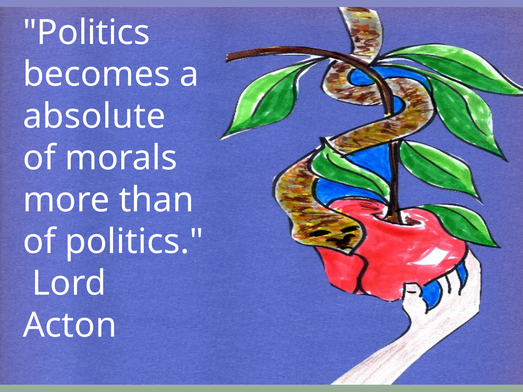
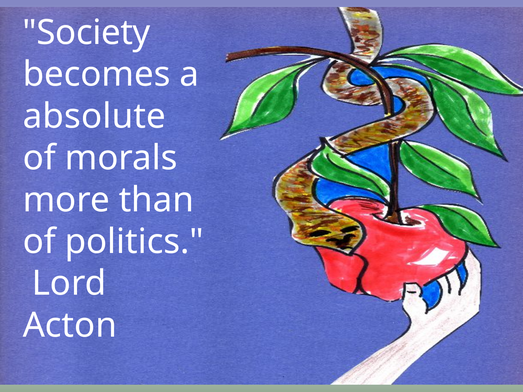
Politics: Politics -> Society (86, 33)
